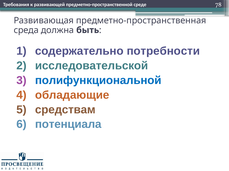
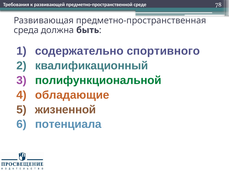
потребности: потребности -> спортивного (163, 51)
исследовательской: исследовательской -> квалификационный (92, 66)
полифункциональной colour: blue -> green (98, 81)
средствам: средствам -> жизненной (65, 110)
